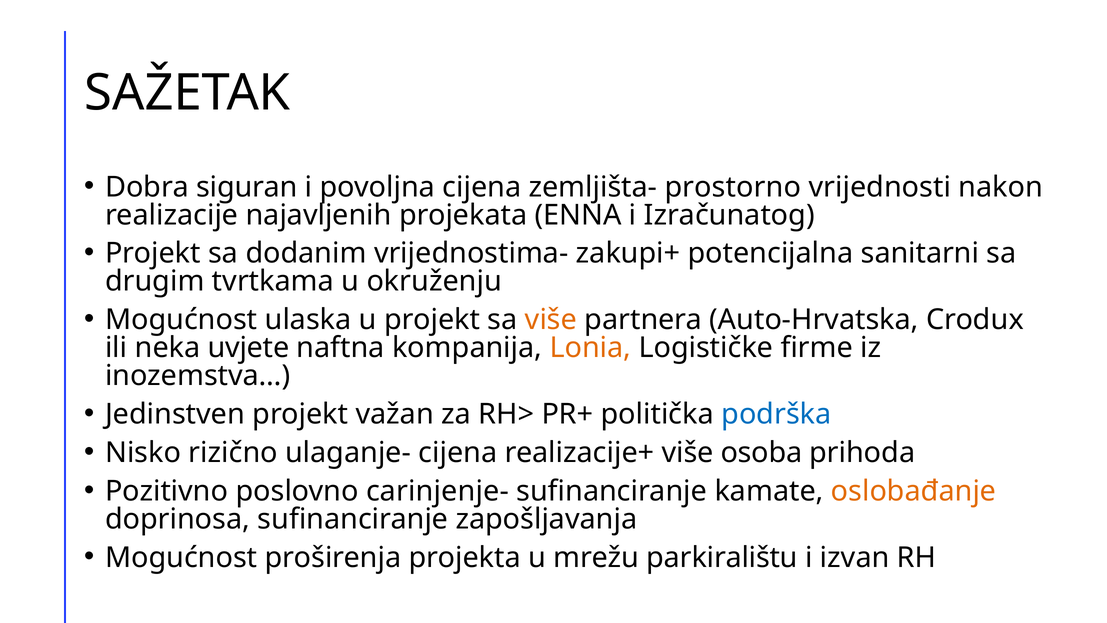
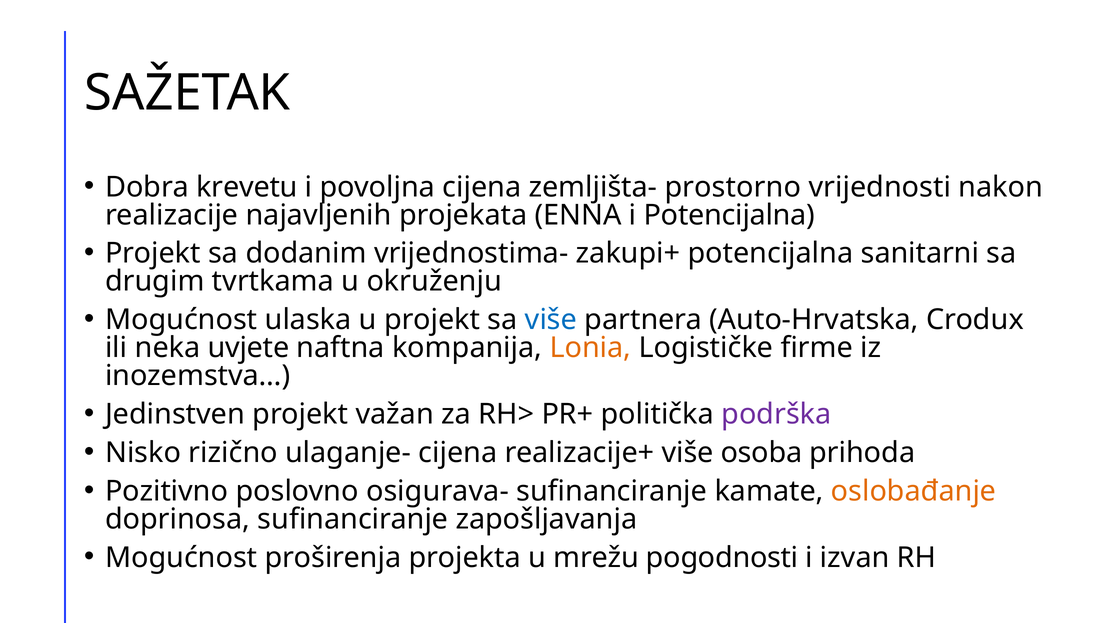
siguran: siguran -> krevetu (247, 187)
i Izračunatog: Izračunatog -> Potencijalna (729, 215)
više colour: orange -> blue (551, 320)
podrška colour: blue -> purple (776, 414)
carinjenje-: carinjenje- -> osigurava- (437, 491)
parkiralištu: parkiralištu -> pogodnosti (722, 557)
